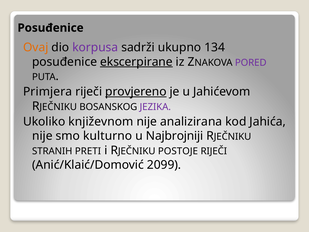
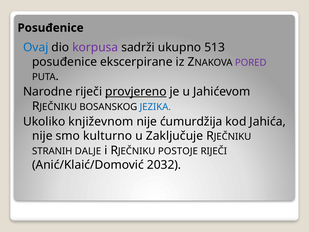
Ovaj colour: orange -> blue (36, 47)
134: 134 -> 513 (215, 47)
ekscerpirane underline: present -> none (136, 62)
Primjera: Primjera -> Narodne (48, 92)
JEZIKA colour: purple -> blue (155, 107)
analizirana: analizirana -> ćumurdžija (191, 121)
Najbrojniji: Najbrojniji -> Zaključuje (175, 136)
PRETI: PRETI -> DALJE (88, 151)
2099: 2099 -> 2032 (164, 165)
